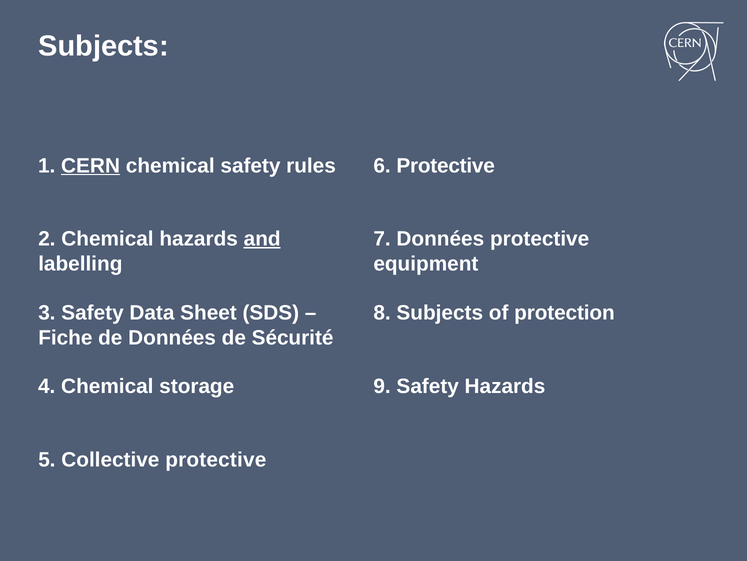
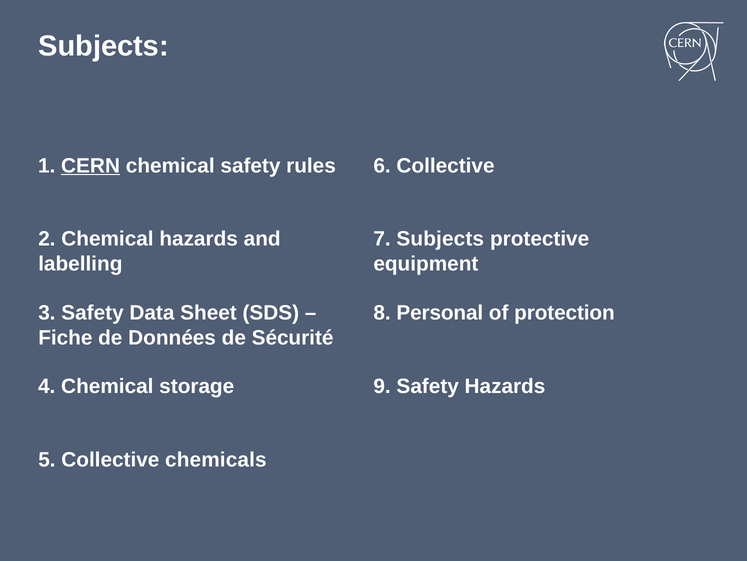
6 Protective: Protective -> Collective (446, 165)
and underline: present -> none (262, 239)
7 Données: Données -> Subjects (440, 239)
8 Subjects: Subjects -> Personal (440, 312)
Collective protective: protective -> chemicals (216, 459)
